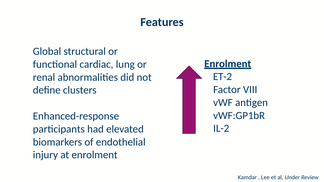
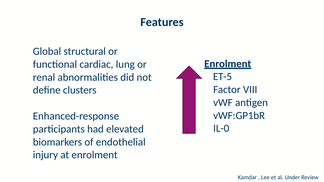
ET-2: ET-2 -> ET-5 (223, 77)
IL-2: IL-2 -> IL-0 (221, 129)
